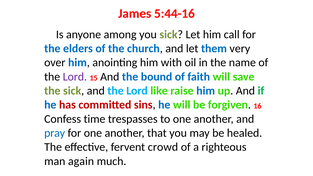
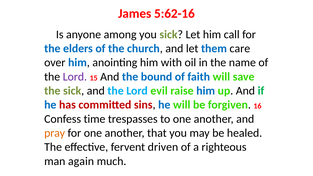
5:44-16: 5:44-16 -> 5:62-16 (174, 14)
very: very -> care (240, 49)
like: like -> evil (159, 91)
pray colour: blue -> orange (55, 133)
crowd: crowd -> driven (163, 147)
